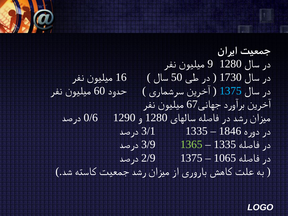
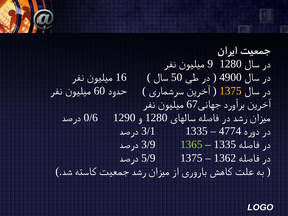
1730: 1730 -> 4900 (231, 77)
1375 colour: light blue -> yellow (231, 91)
1846: 1846 -> 4774 (230, 131)
2/9: 2/9 -> 5/9 (148, 158)
1065: 1065 -> 1362 (225, 158)
